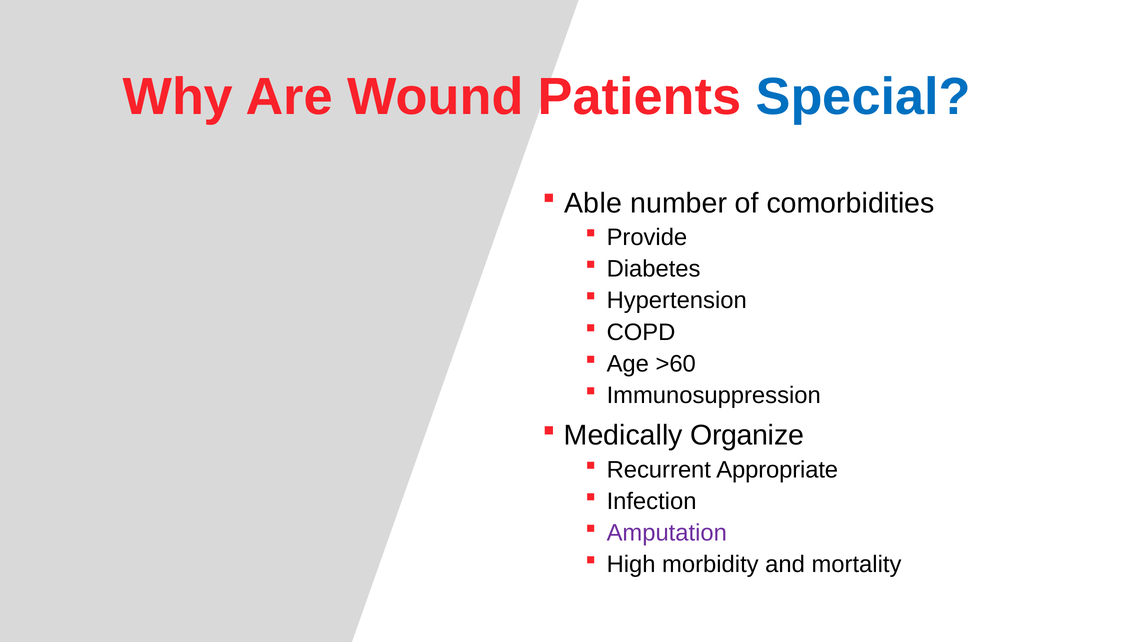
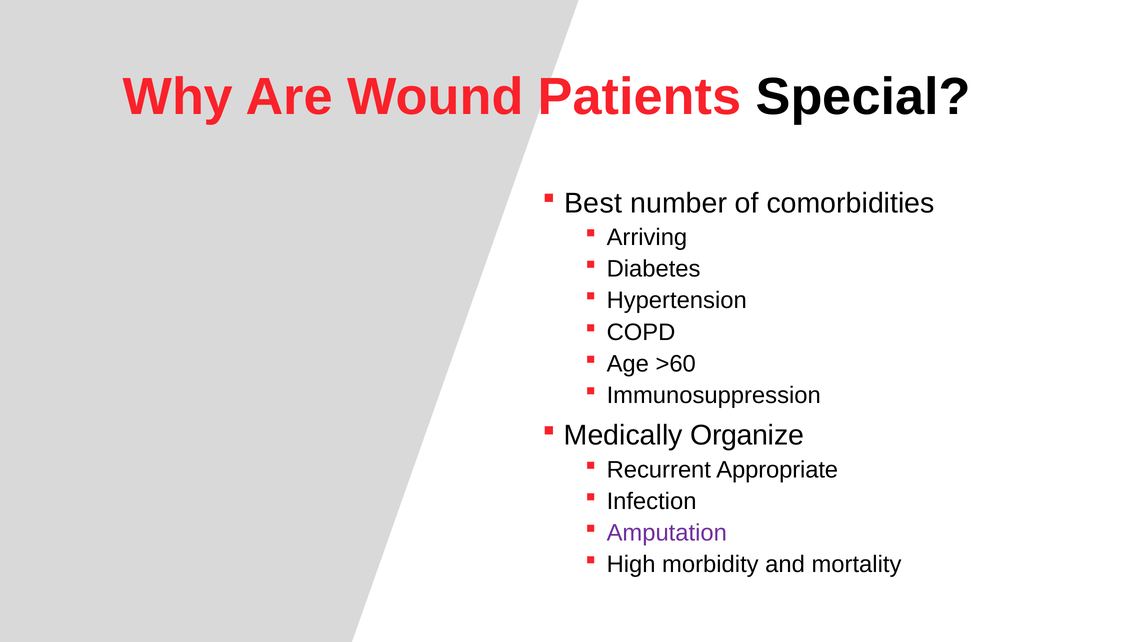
Special colour: blue -> black (863, 97)
Able: Able -> Best (593, 203)
Provide: Provide -> Arriving (647, 237)
